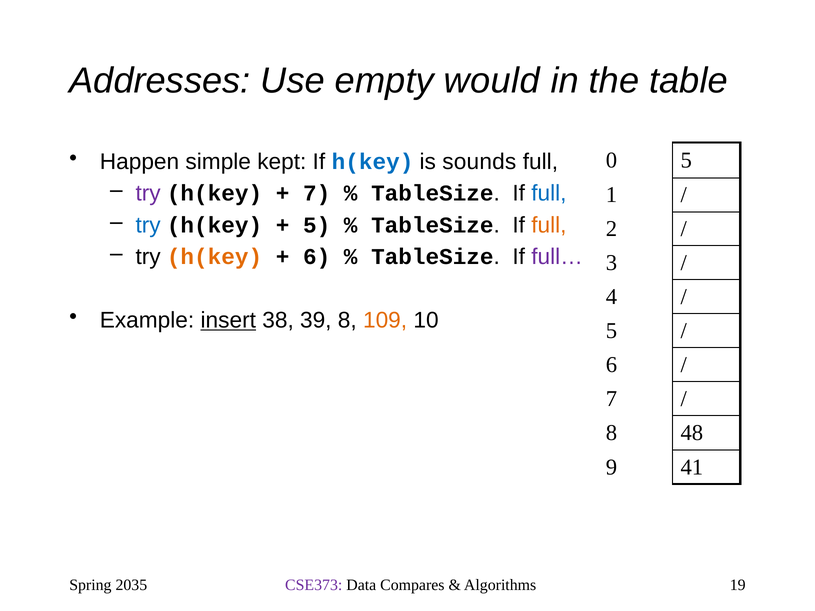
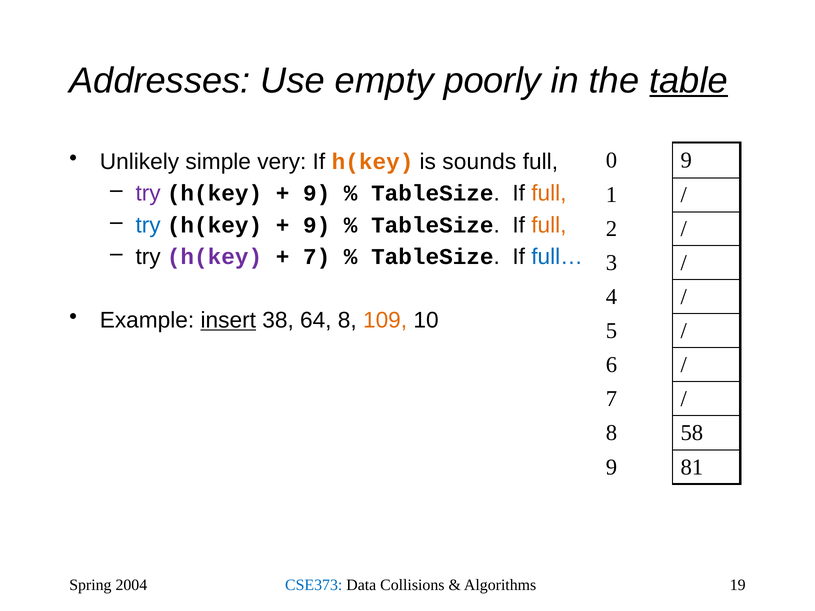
would: would -> poorly (492, 81)
table underline: none -> present (689, 81)
Happen: Happen -> Unlikely (140, 162)
kept: kept -> very (282, 162)
h(key colour: blue -> orange (373, 162)
0 5: 5 -> 9 (686, 160)
7: 7 -> 9 (317, 194)
full colour: blue -> orange (549, 194)
5: 5 -> 9 (317, 225)
h(key colour: orange -> purple (215, 257)
6: 6 -> 7 (317, 257)
full… colour: purple -> blue (557, 257)
39: 39 -> 64 (316, 320)
48: 48 -> 58 (692, 433)
41: 41 -> 81 (692, 467)
2035: 2035 -> 2004 (131, 585)
CSE373 colour: purple -> blue (314, 585)
Compares: Compares -> Collisions (412, 585)
